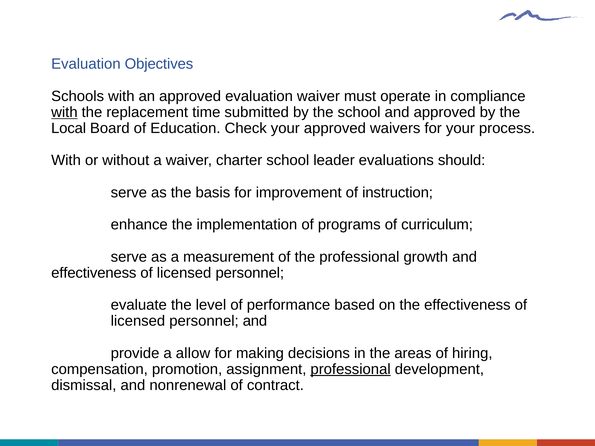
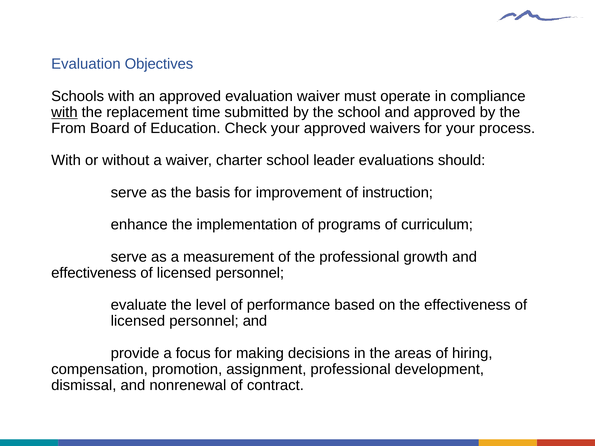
Local: Local -> From (69, 128)
allow: allow -> focus (193, 353)
professional underline: present -> none (351, 369)
